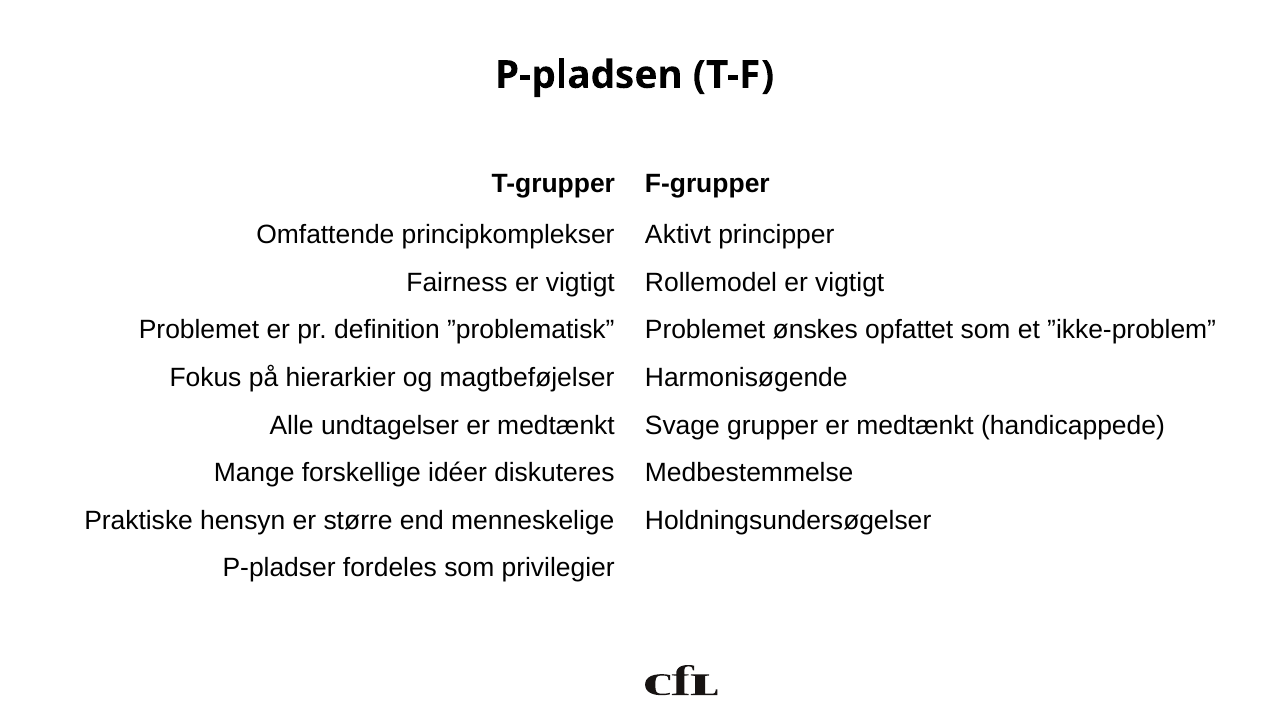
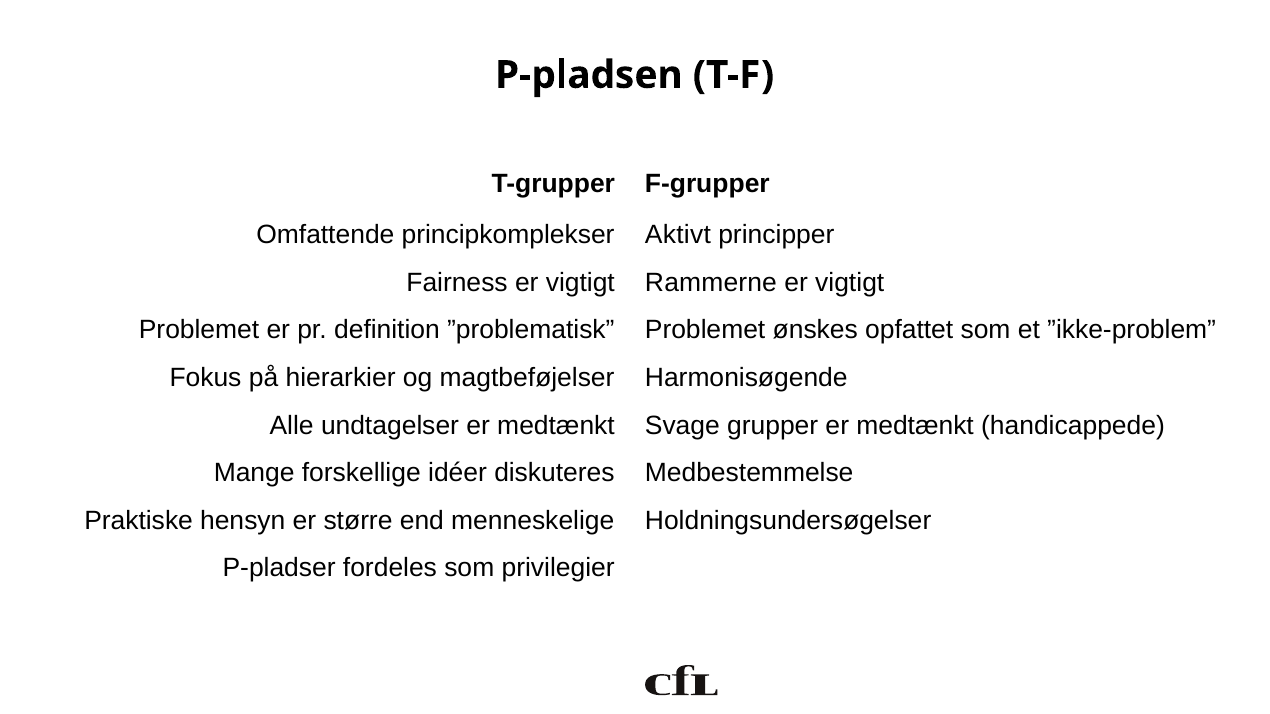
Rollemodel: Rollemodel -> Rammerne (711, 283)
